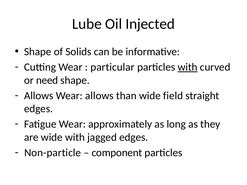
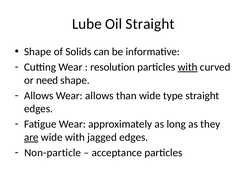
Oil Injected: Injected -> Straight (150, 24)
particular: particular -> resolution (113, 67)
field: field -> type (173, 96)
are underline: none -> present (31, 137)
component: component -> acceptance (117, 153)
